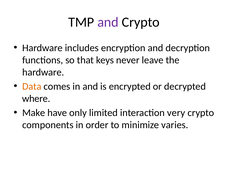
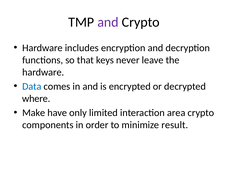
Data colour: orange -> blue (32, 86)
very: very -> area (176, 113)
varies: varies -> result (175, 125)
